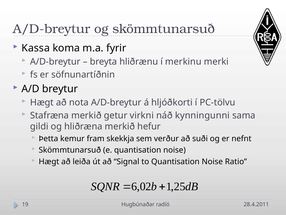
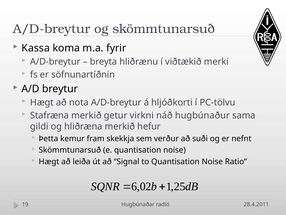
merkinu: merkinu -> viðtækið (183, 62)
kynningunni: kynningunni -> hugbúnaður (202, 115)
